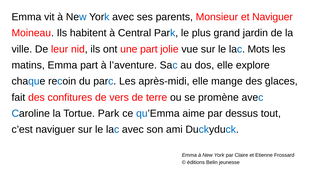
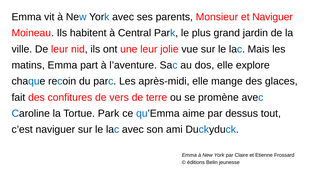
une part: part -> leur (149, 49)
Mots: Mots -> Mais (259, 49)
